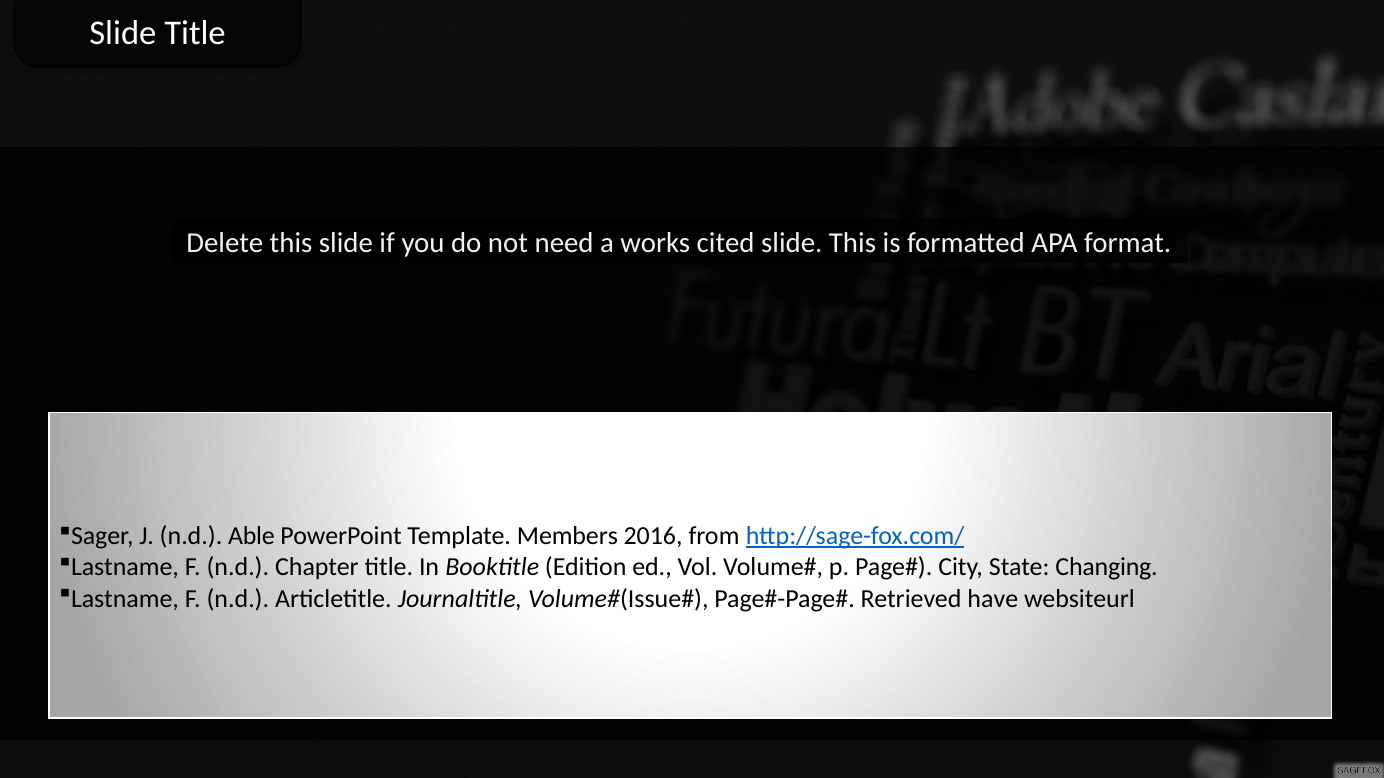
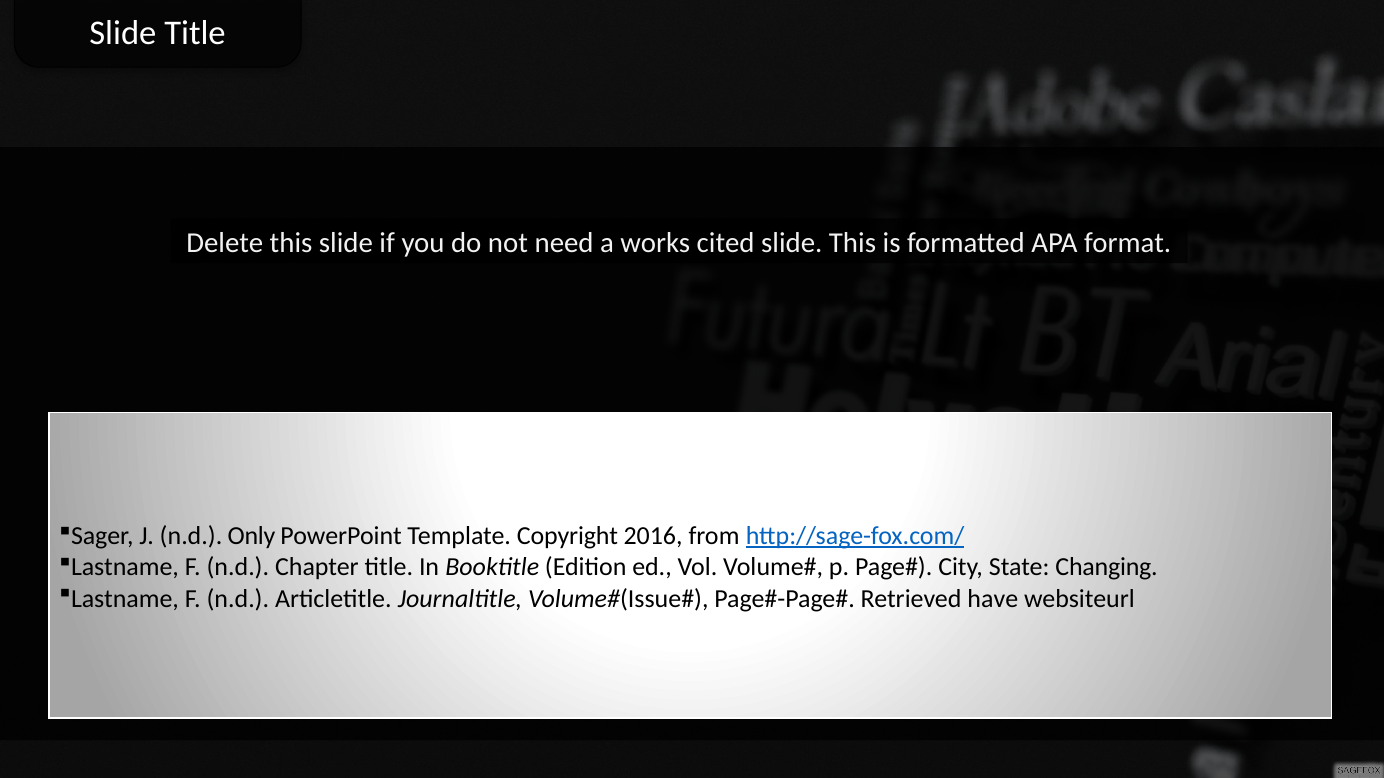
Able: Able -> Only (251, 536)
Members: Members -> Copyright (567, 536)
